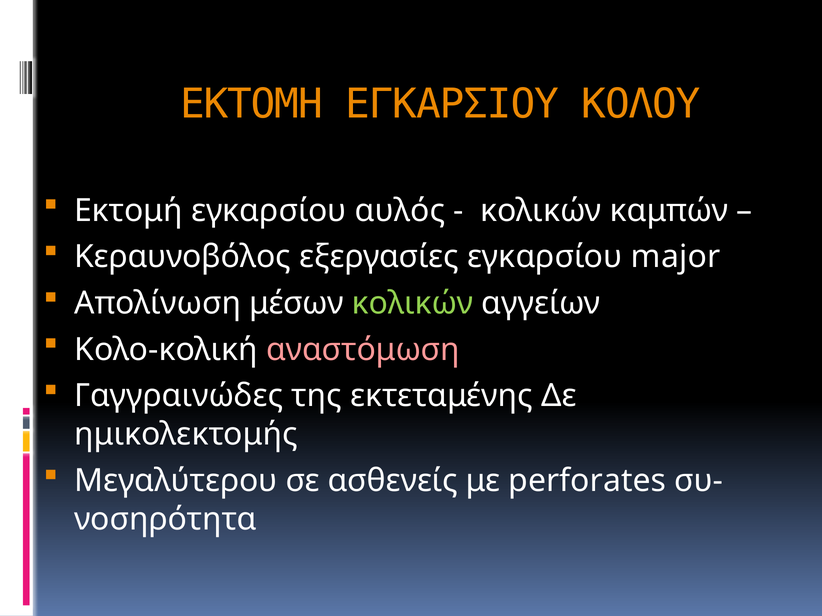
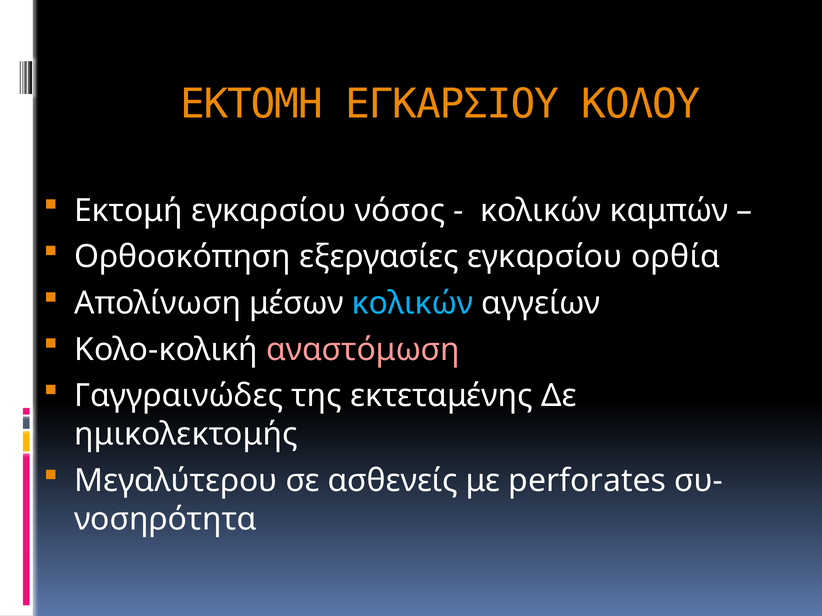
αυλός: αυλός -> νόσος (400, 211)
Κεραυνοβόλος: Κεραυνοβόλος -> Ορθοσκόπηση (183, 257)
major: major -> ορθία (676, 257)
κολικών colour: light green -> light blue (413, 304)
